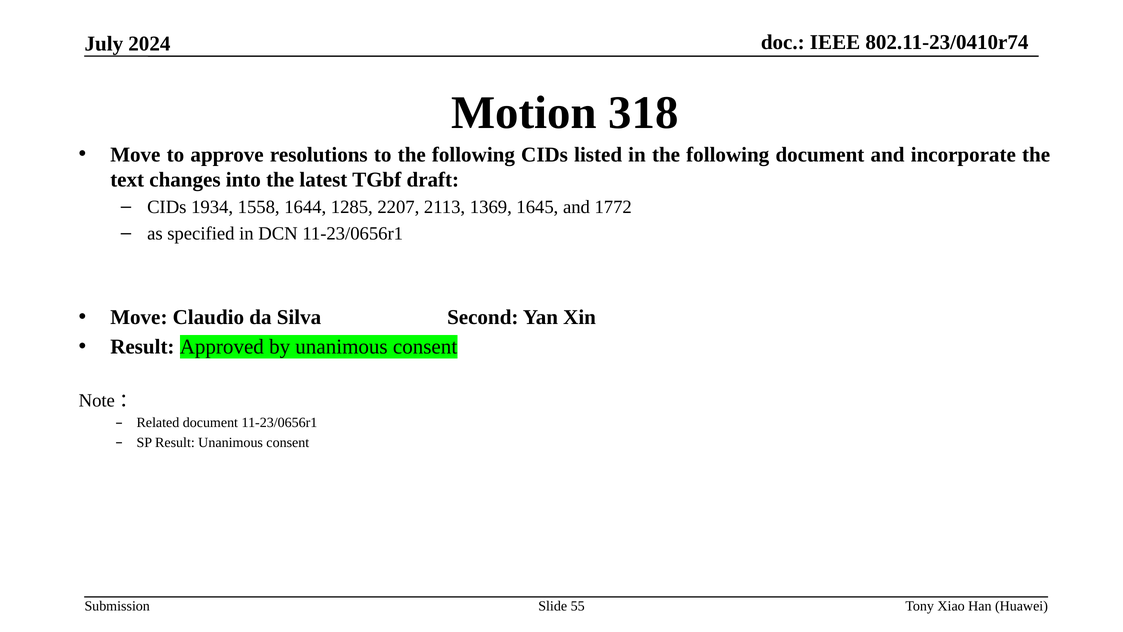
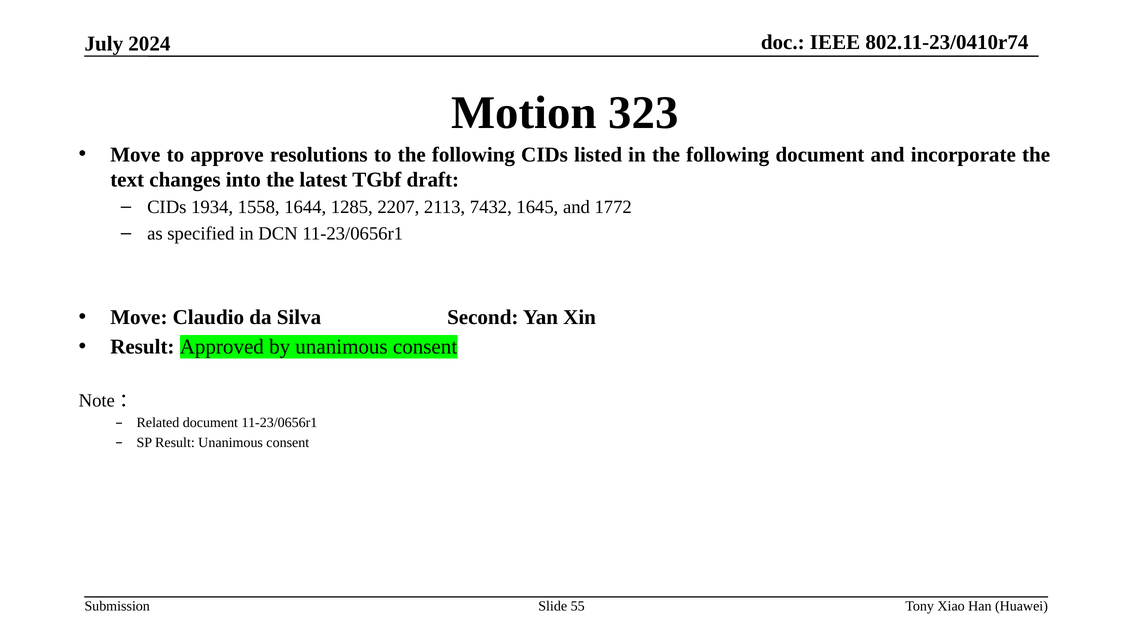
318: 318 -> 323 (643, 113)
1369: 1369 -> 7432 (491, 207)
